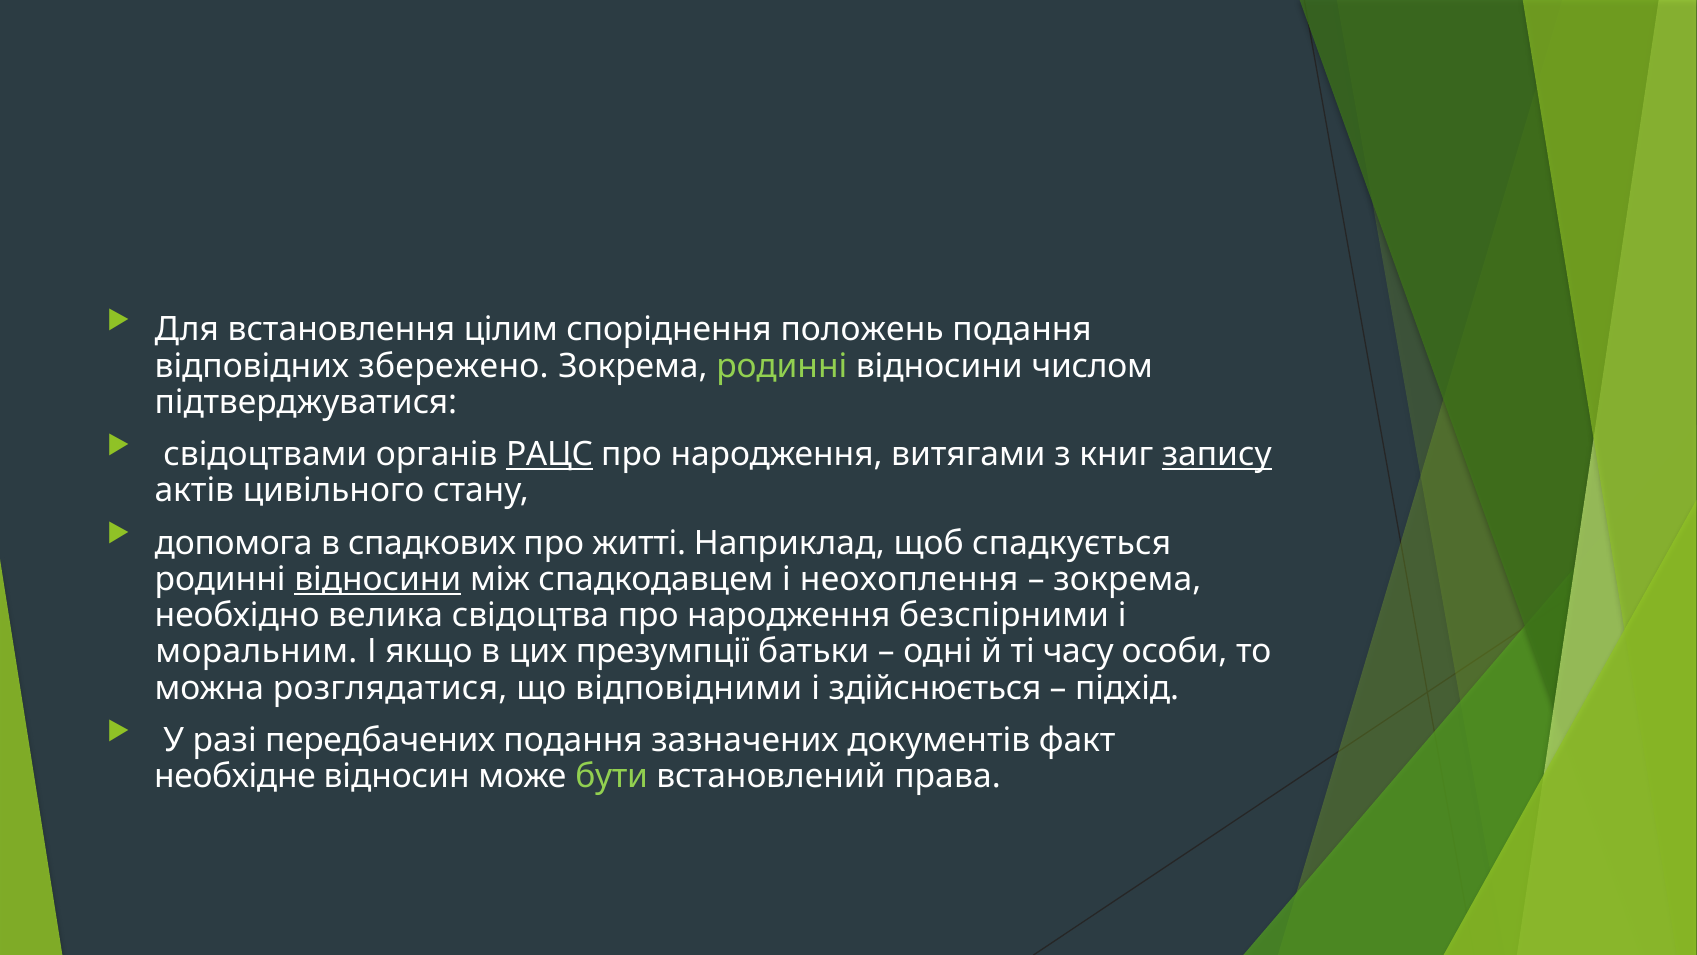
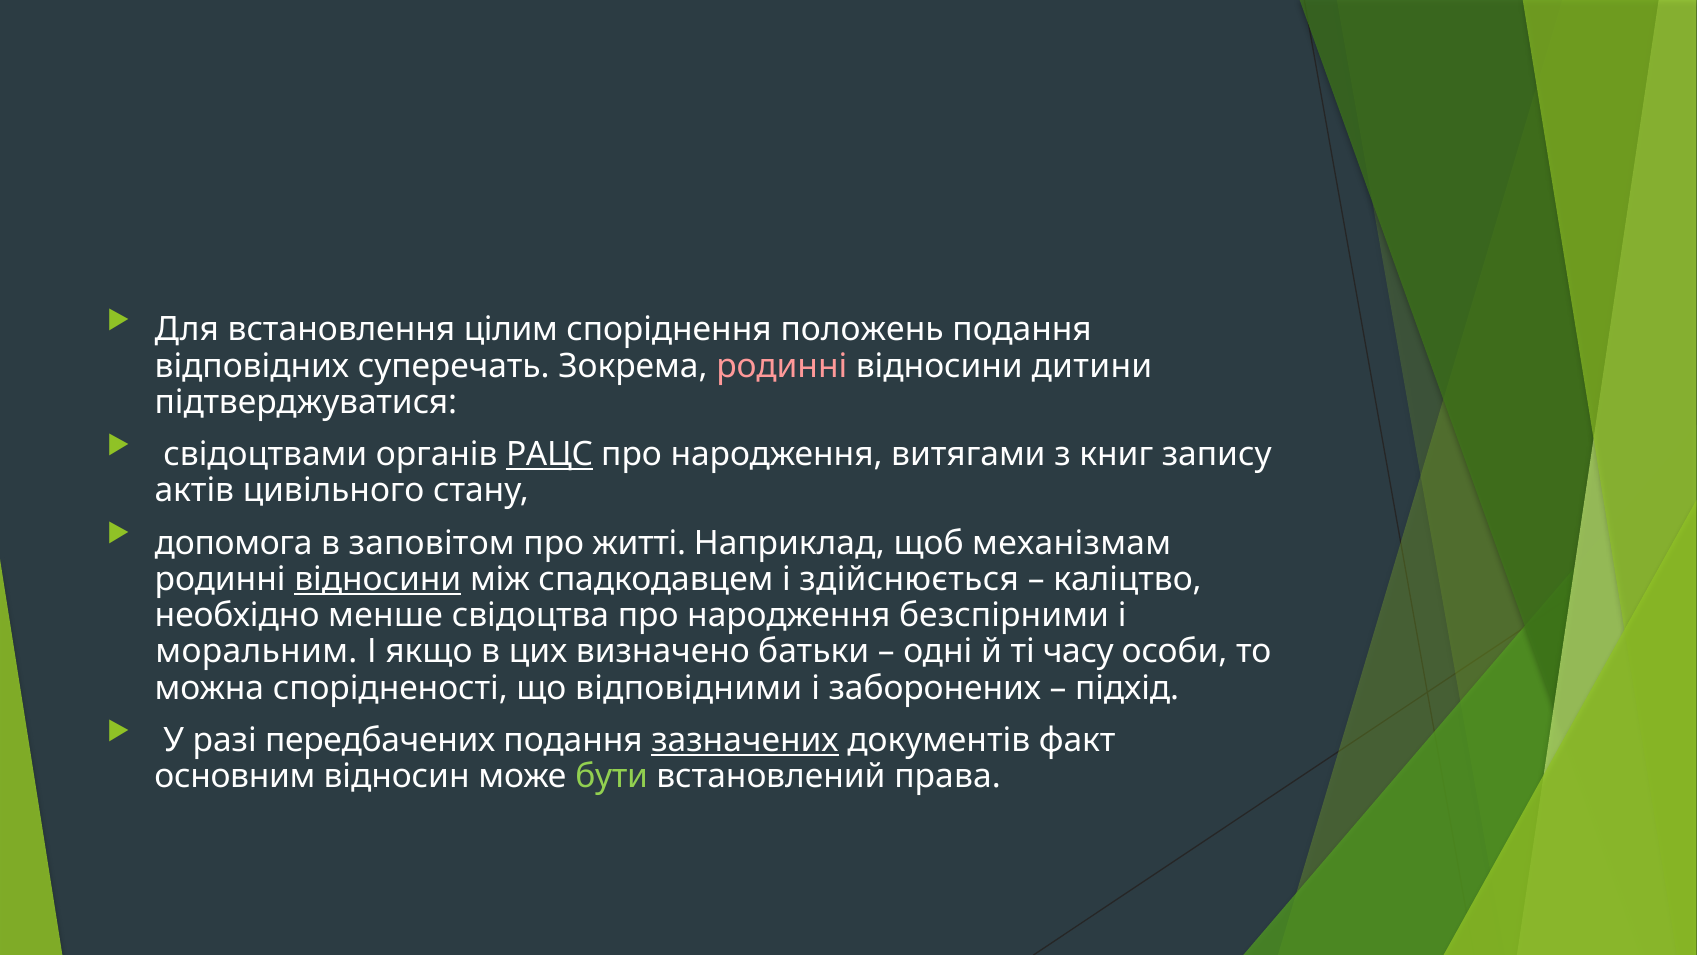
збережено: збережено -> суперечать (454, 366)
родинні colour: light green -> pink (782, 366)
числом: числом -> дитини (1092, 366)
запису underline: present -> none (1217, 454)
спадкових: спадкових -> заповітом (432, 543)
спадкується: спадкується -> механізмам (1072, 543)
неохоплення: неохоплення -> здійснюється (909, 579)
зокрема: зокрема -> каліцтво (1127, 579)
велика: велика -> менше (386, 615)
презумпції: презумпції -> визначено (663, 652)
розглядатися: розглядатися -> спорідненості (390, 688)
здійснюється: здійснюється -> заборонених (935, 688)
зазначених underline: none -> present (745, 740)
необхідне: необхідне -> основним (235, 776)
